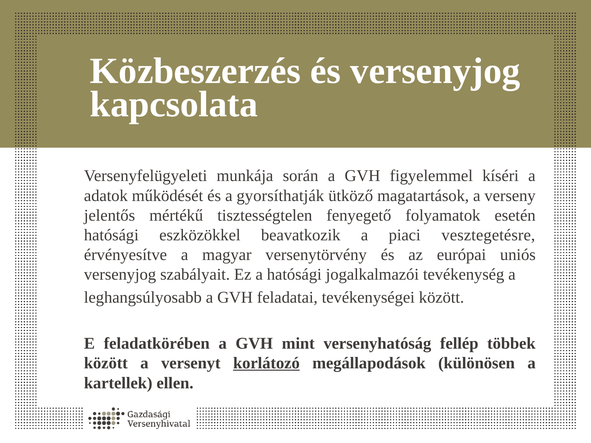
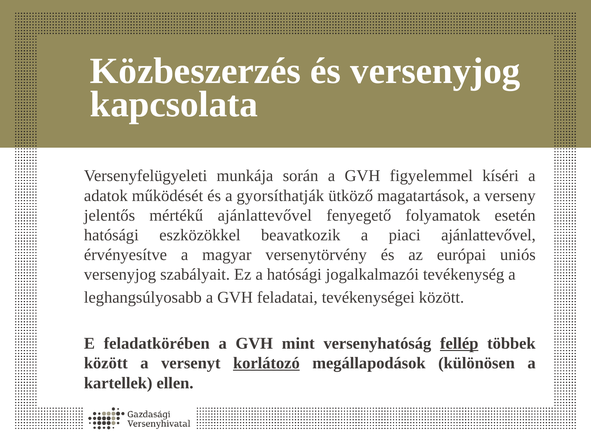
mértékű tisztességtelen: tisztességtelen -> ajánlattevővel (265, 215)
piaci vesztegetésre: vesztegetésre -> ajánlattevővel (488, 235)
fellép underline: none -> present (459, 344)
